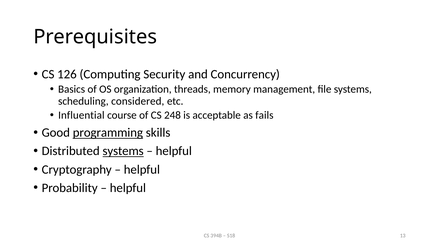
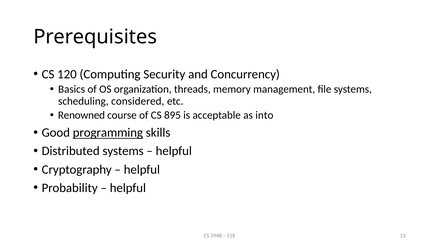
126: 126 -> 120 (67, 74)
Influential: Influential -> Renowned (81, 115)
248: 248 -> 895 (172, 115)
fails: fails -> into (264, 115)
systems underline: present -> none (123, 151)
